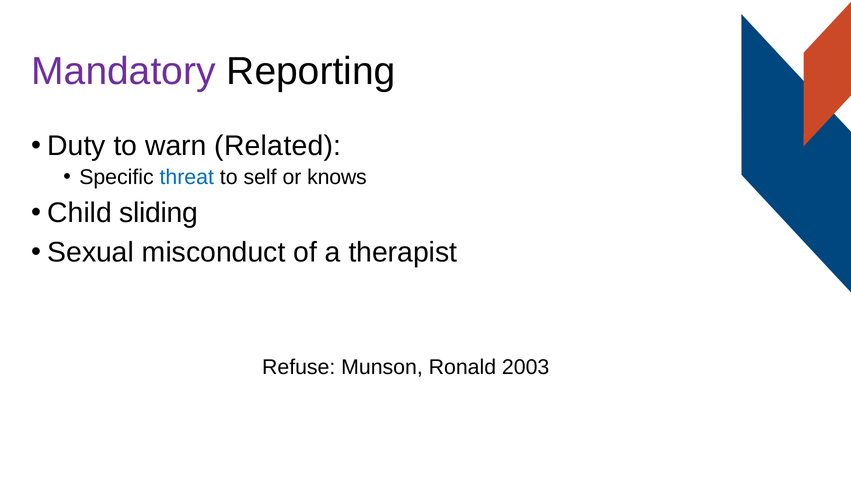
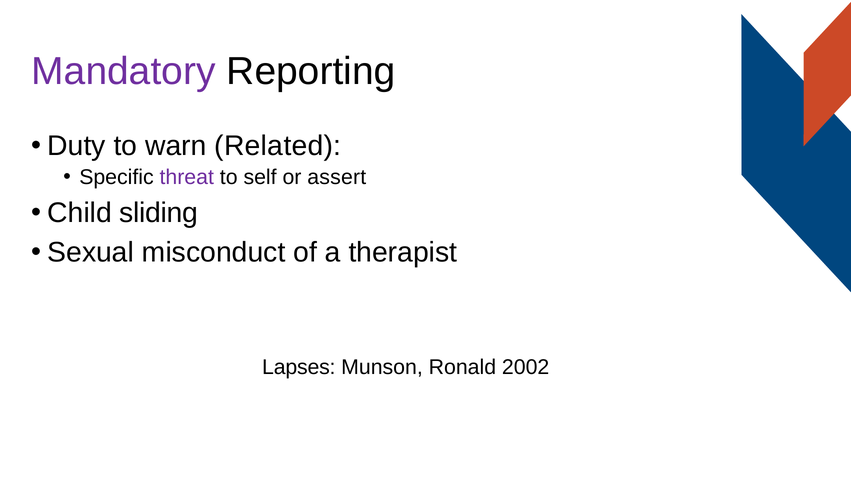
threat colour: blue -> purple (187, 177)
knows: knows -> assert (337, 177)
Refuse: Refuse -> Lapses (299, 367)
2003: 2003 -> 2002 (526, 367)
